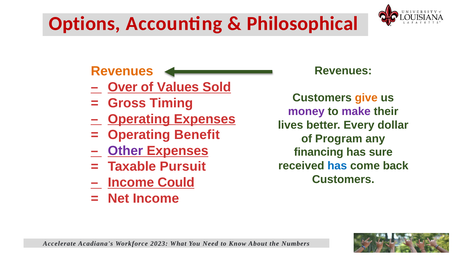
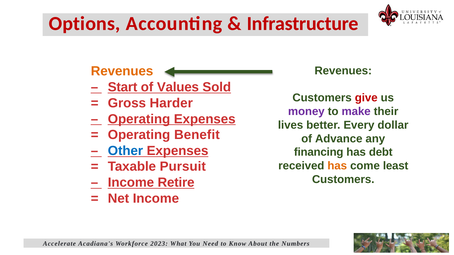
Philosophical: Philosophical -> Infrastructure (303, 24)
Over: Over -> Start (123, 87)
give colour: orange -> red (366, 98)
Timing: Timing -> Harder (171, 103)
Program: Program -> Advance (339, 139)
Other colour: purple -> blue (125, 151)
sure: sure -> debt (381, 152)
has colour: blue -> orange (337, 166)
back: back -> least (396, 166)
Could: Could -> Retire (176, 183)
